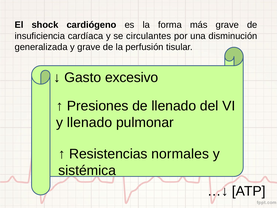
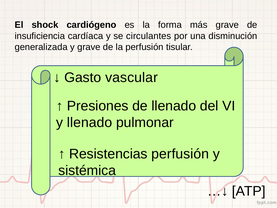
excesivo: excesivo -> vascular (132, 77)
Resistencias normales: normales -> perfusión (180, 154)
